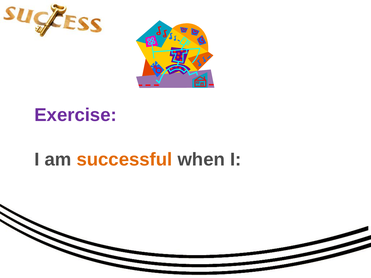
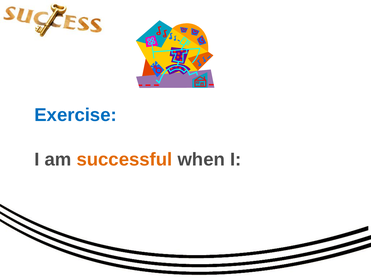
Exercise colour: purple -> blue (76, 115)
